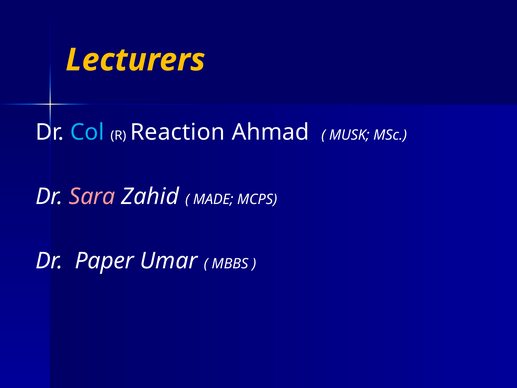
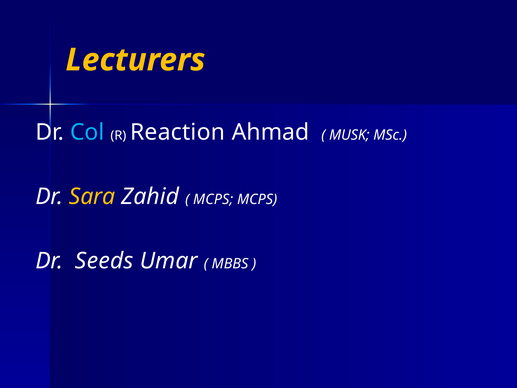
Sara colour: pink -> yellow (92, 196)
MADE: MADE -> MCPS (213, 199)
Paper: Paper -> Seeds (104, 261)
